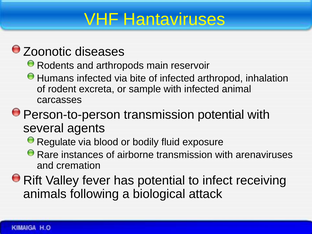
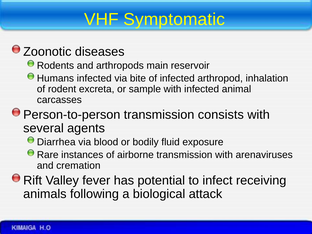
Hantaviruses: Hantaviruses -> Symptomatic (174, 19)
transmission potential: potential -> consists (221, 115)
Regulate: Regulate -> Diarrhea (56, 142)
